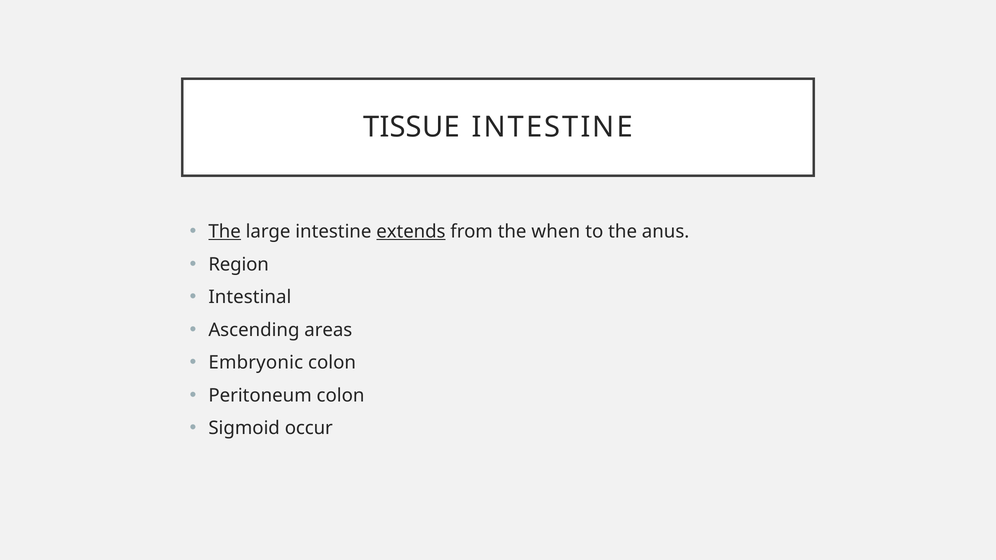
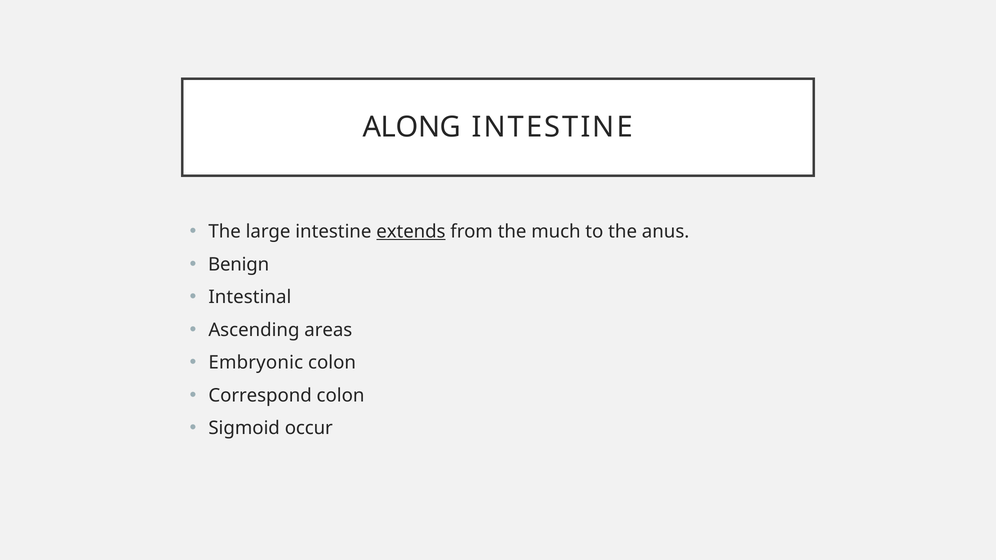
TISSUE: TISSUE -> ALONG (412, 127)
The underline: present -> none (225, 232)
when: when -> much (556, 232)
Region: Region -> Benign (239, 265)
Peritoneum: Peritoneum -> Correspond (260, 396)
